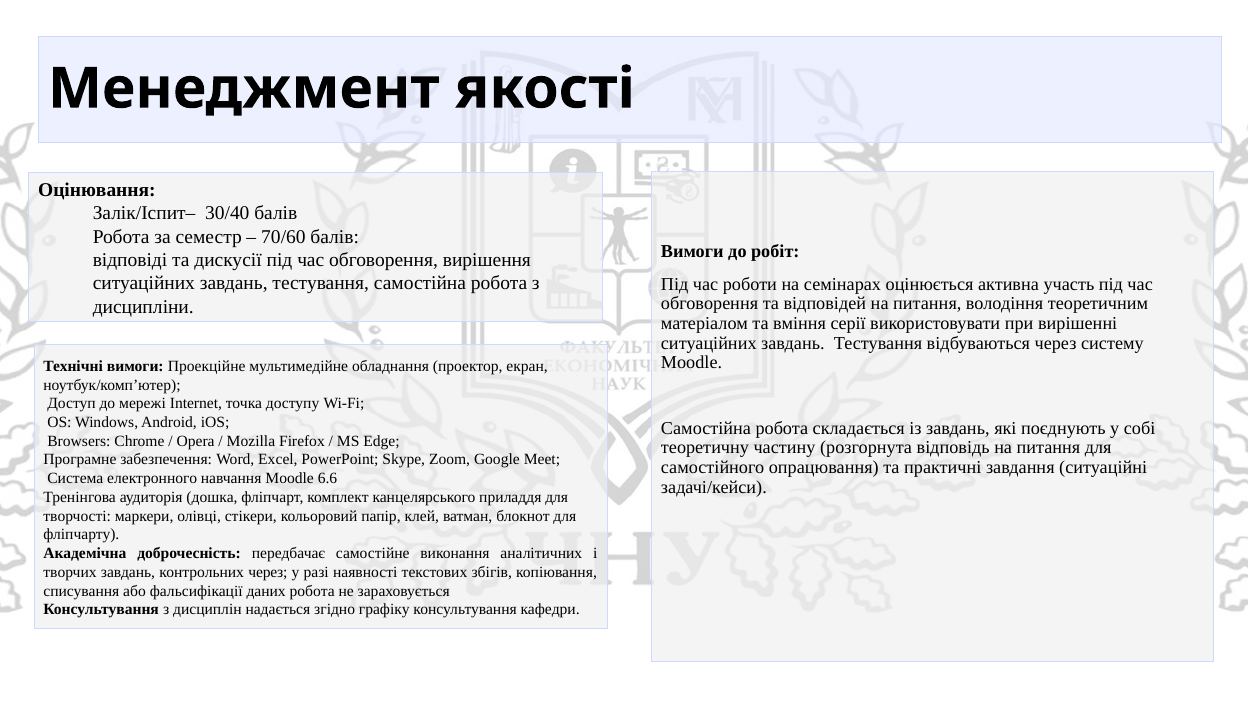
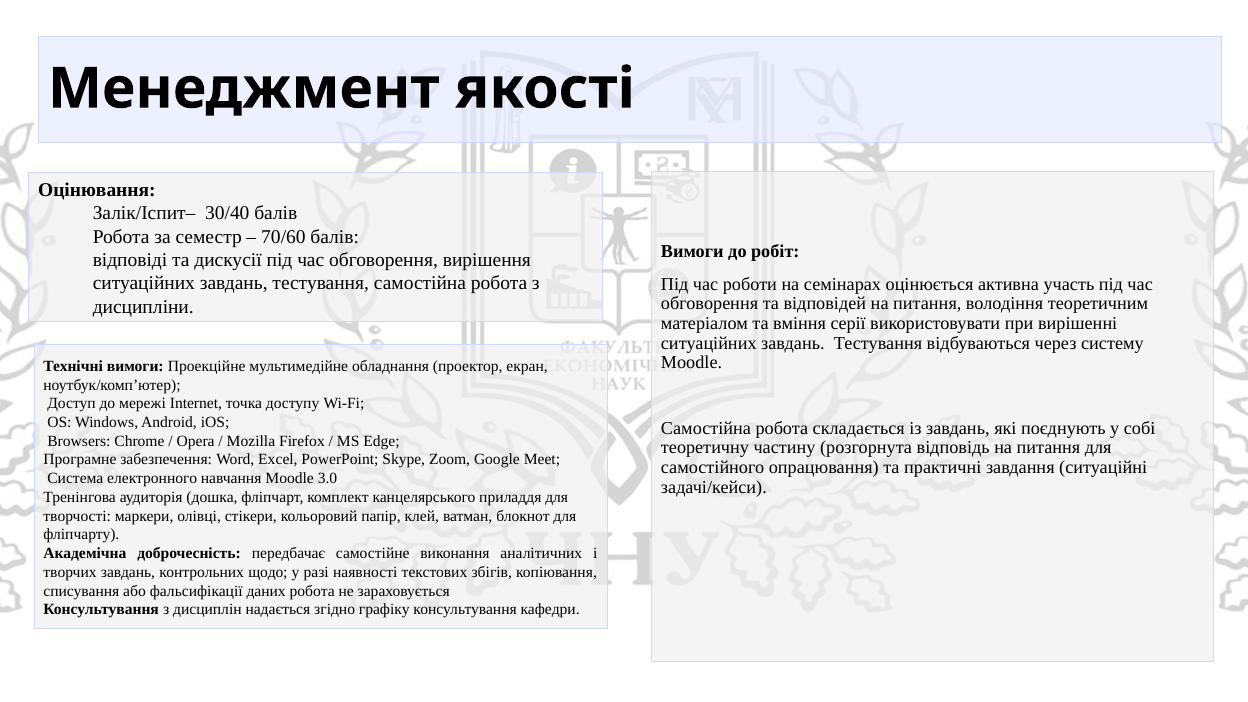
6.6: 6.6 -> 3.0 (327, 479)
контрольних через: через -> щодо (268, 572)
